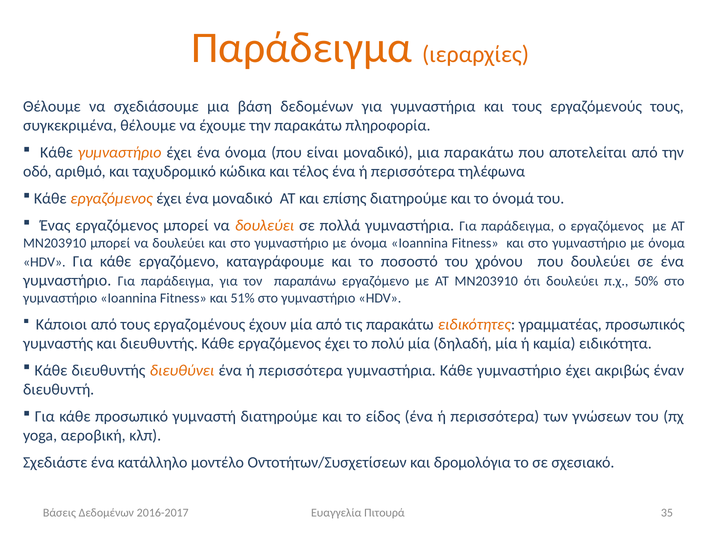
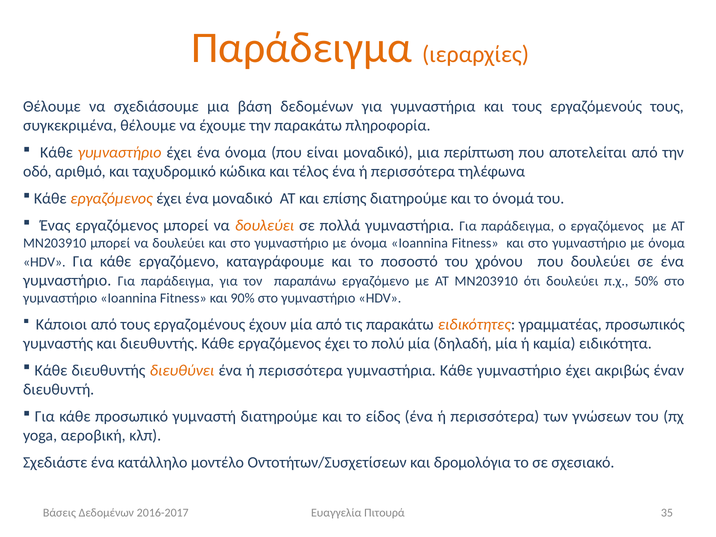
μια παρακάτω: παρακάτω -> περίπτωση (479, 152)
51%: 51% -> 90% (243, 298)
